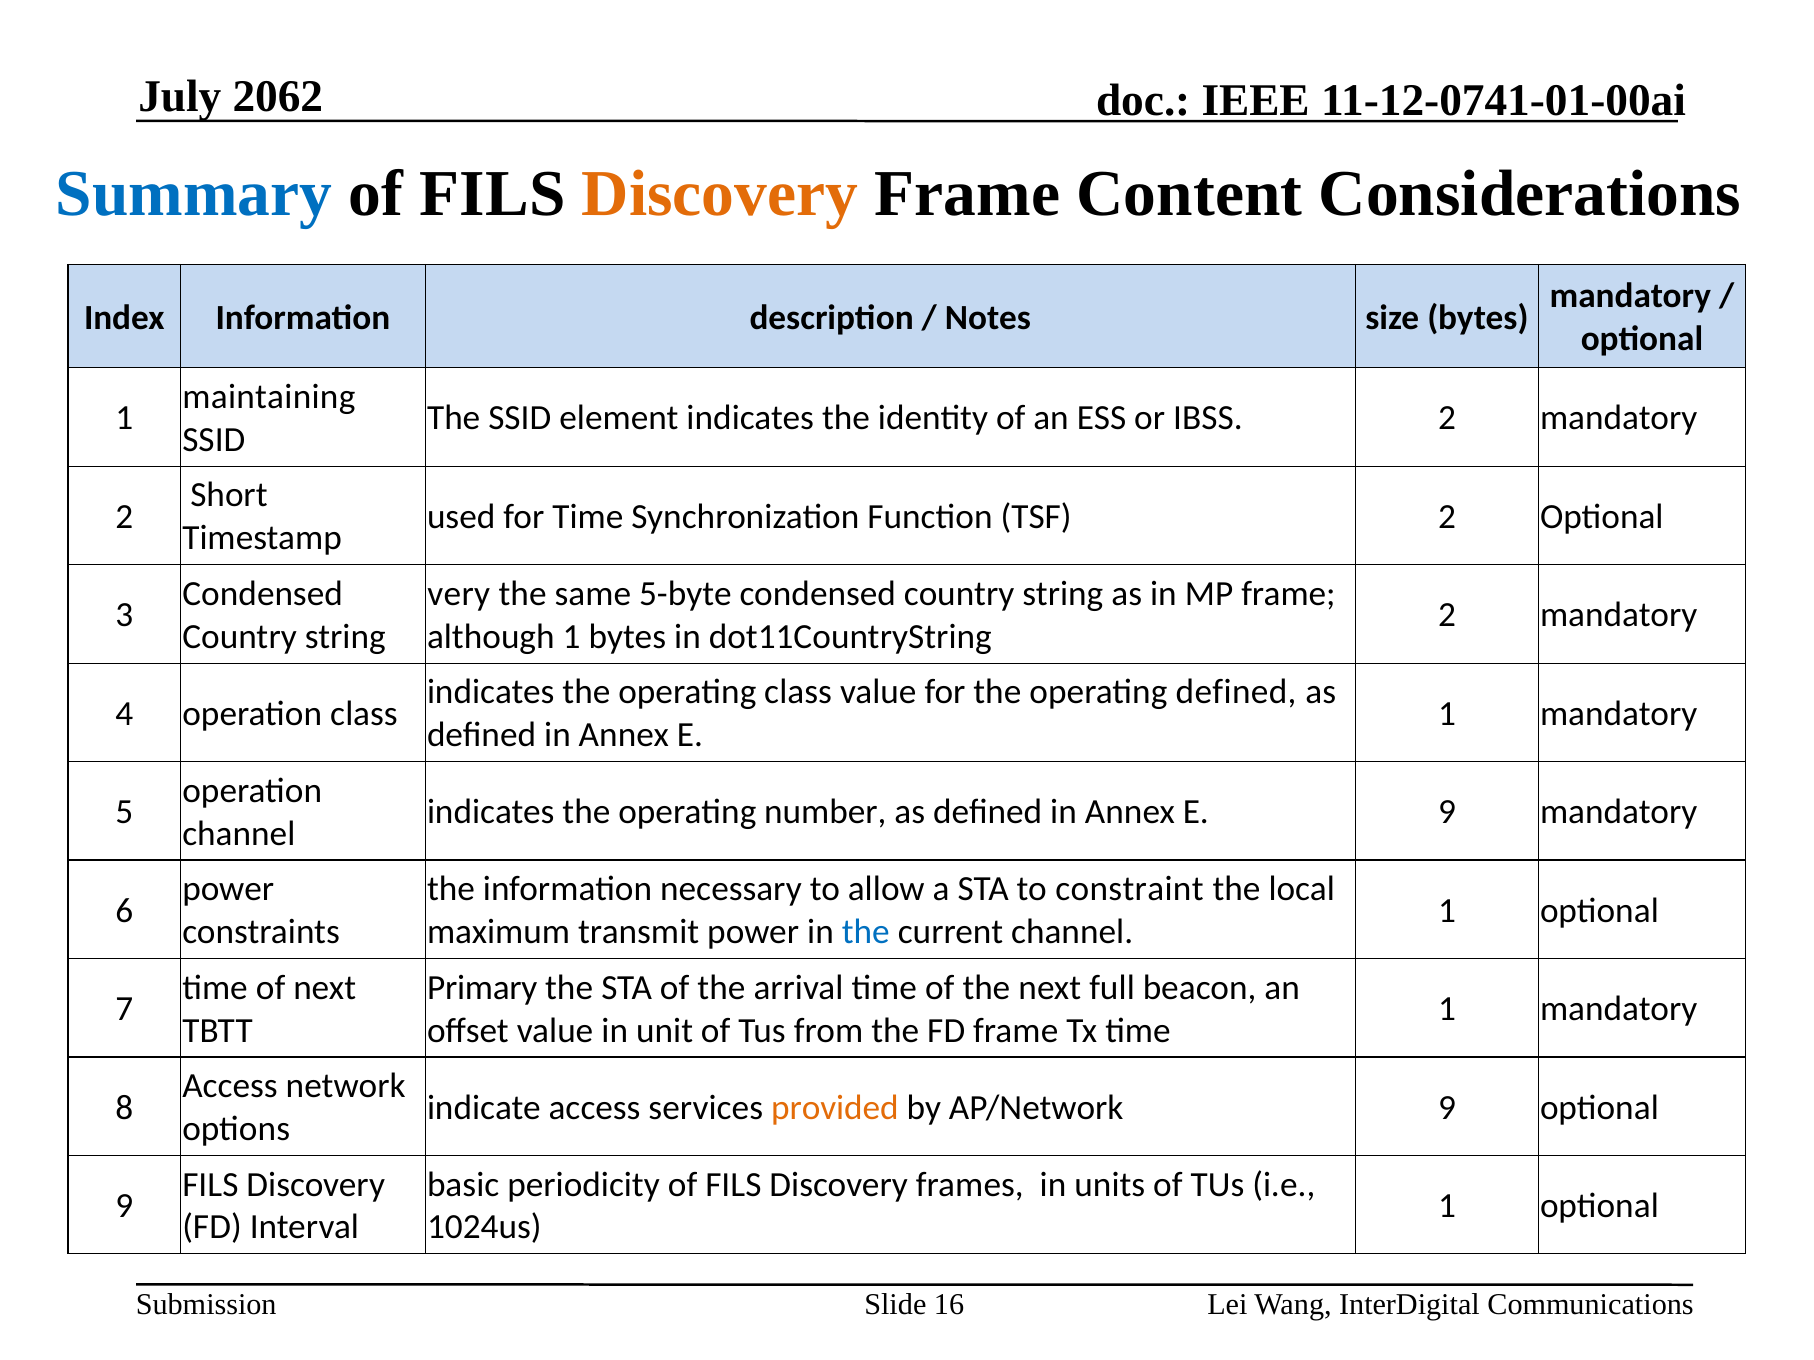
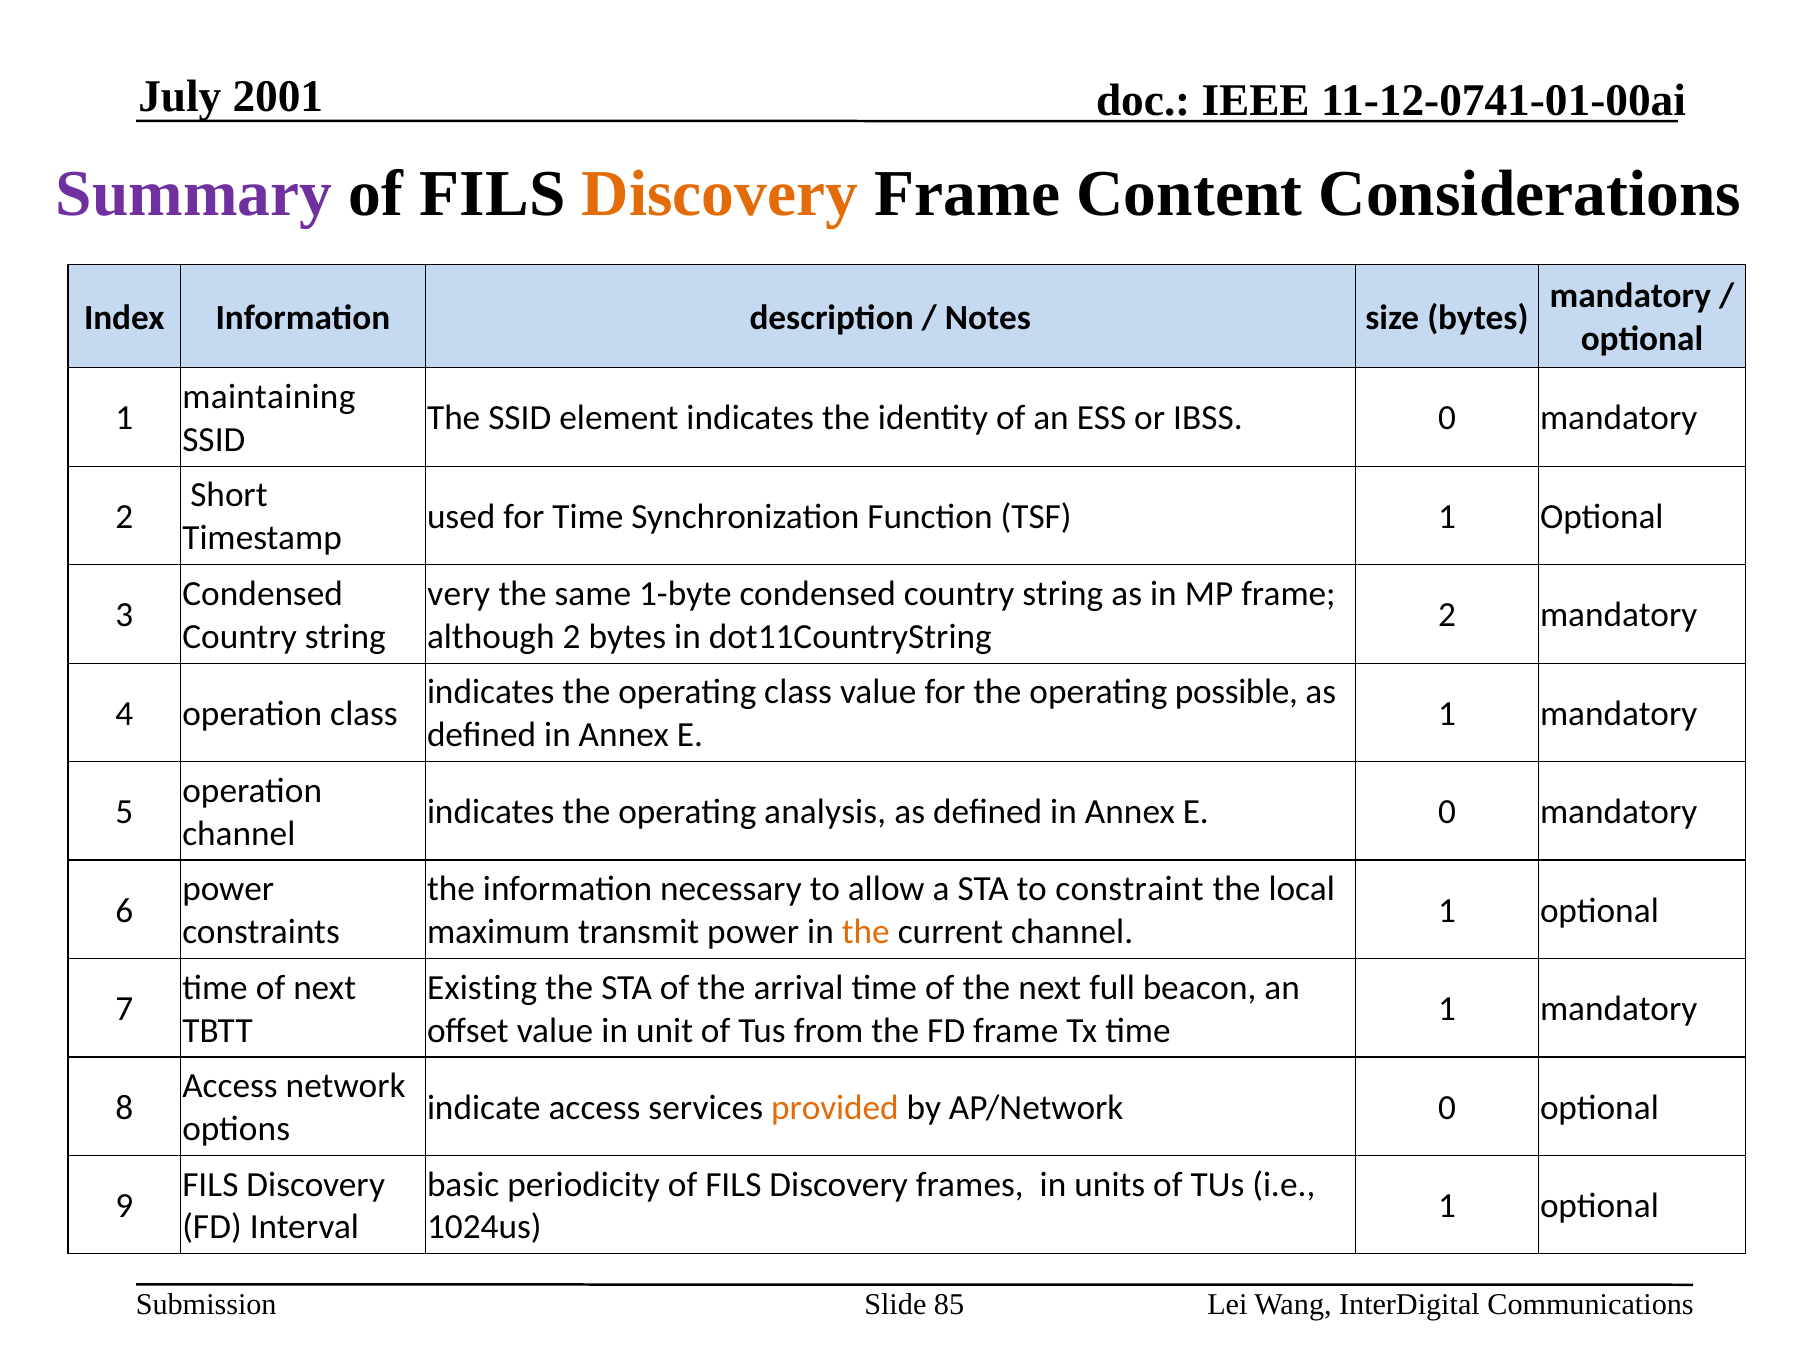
2062: 2062 -> 2001 (278, 96)
Summary colour: blue -> purple (194, 193)
IBSS 2: 2 -> 0 (1447, 418)
TSF 2: 2 -> 1 (1447, 517)
5-byte: 5-byte -> 1-byte (685, 594)
although 1: 1 -> 2 (572, 637)
operating defined: defined -> possible (1236, 692)
number: number -> analysis (825, 812)
E 9: 9 -> 0 (1447, 812)
the colour: blue -> orange (866, 932)
Primary: Primary -> Existing (482, 988)
AP/Network 9: 9 -> 0 (1447, 1108)
16: 16 -> 85 (949, 1305)
